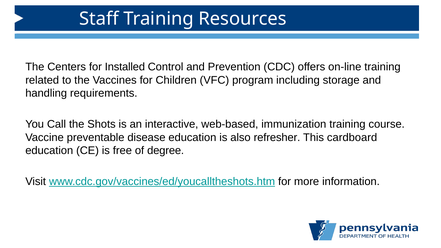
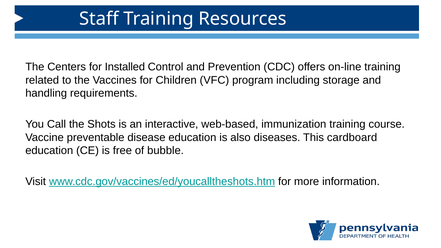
refresher: refresher -> diseases (277, 137)
degree: degree -> bubble (166, 151)
